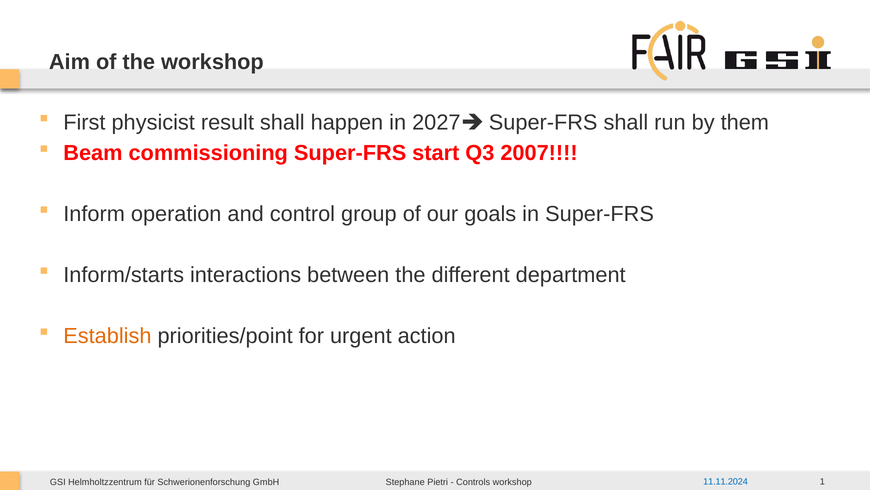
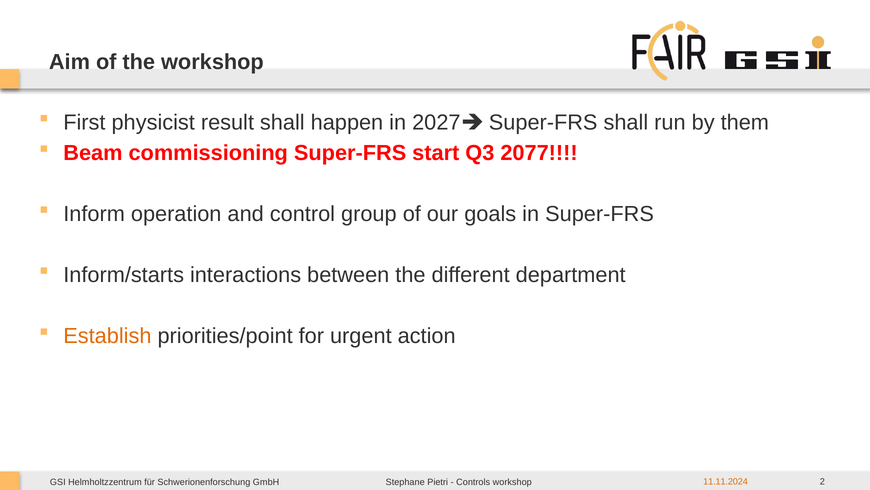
2007: 2007 -> 2077 (539, 153)
11.11.2024 colour: blue -> orange (726, 481)
1: 1 -> 2 (822, 481)
